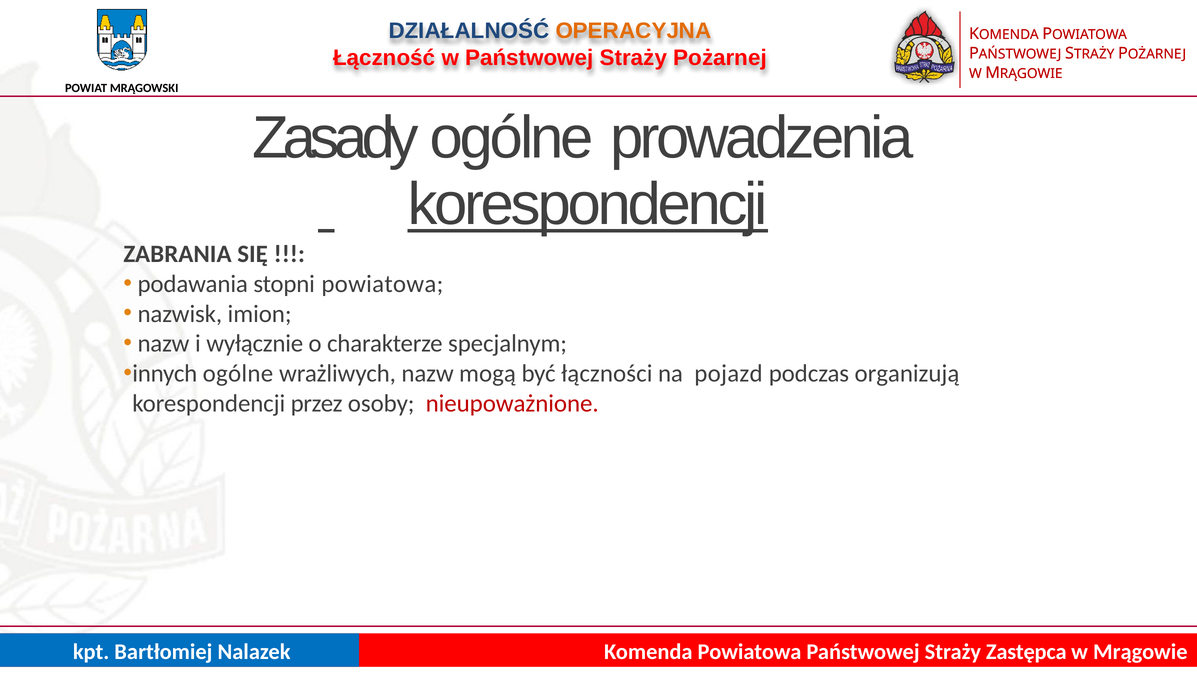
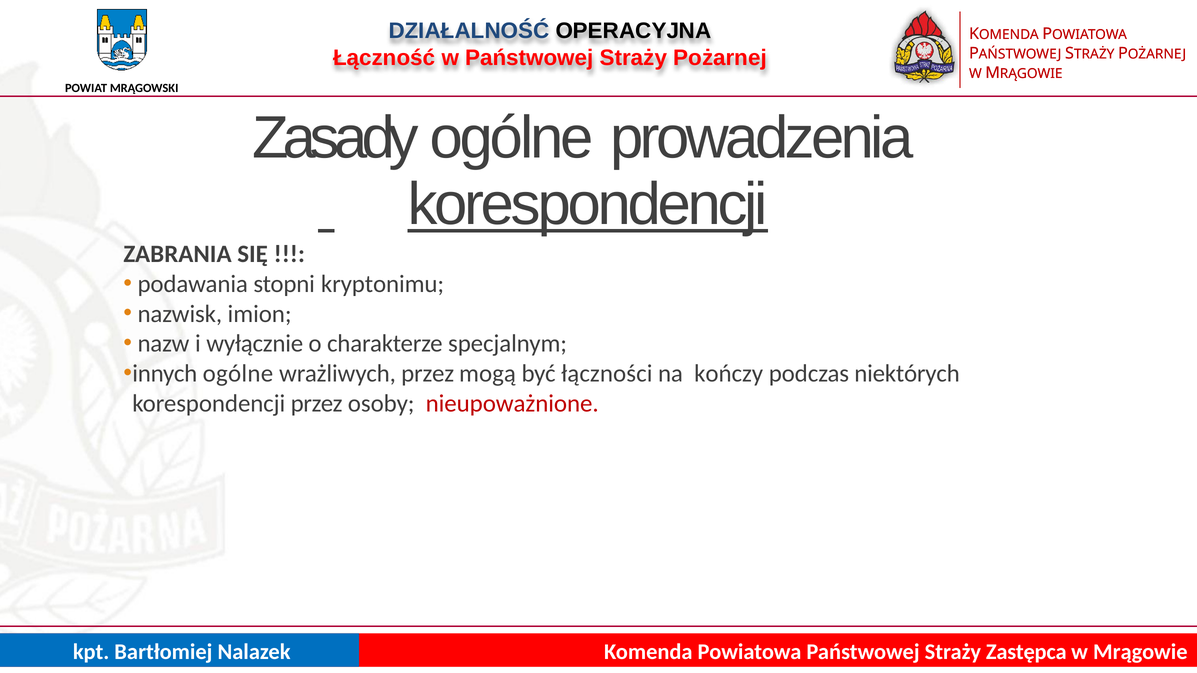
OPERACYJNA colour: orange -> black (633, 31)
stopni powiatowa: powiatowa -> kryptonimu (383, 284)
wrażliwych nazw: nazw -> przez (428, 374)
pojazd: pojazd -> kończy (729, 374)
organizują: organizują -> niektórych (907, 374)
